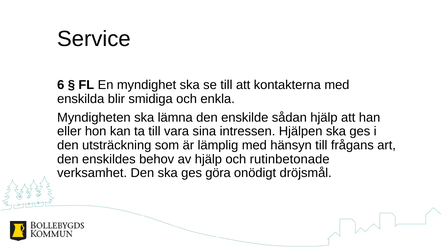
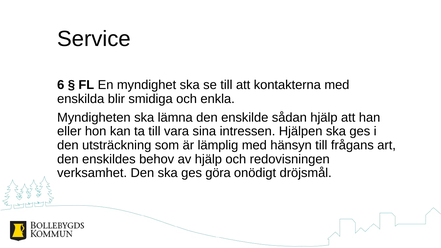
rutinbetonade: rutinbetonade -> redovisningen (290, 159)
